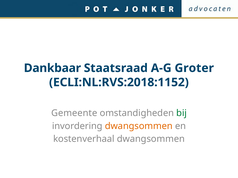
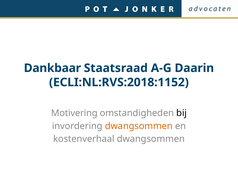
Groter: Groter -> Daarin (194, 68)
Gemeente: Gemeente -> Motivering (74, 113)
bij colour: green -> black (182, 113)
